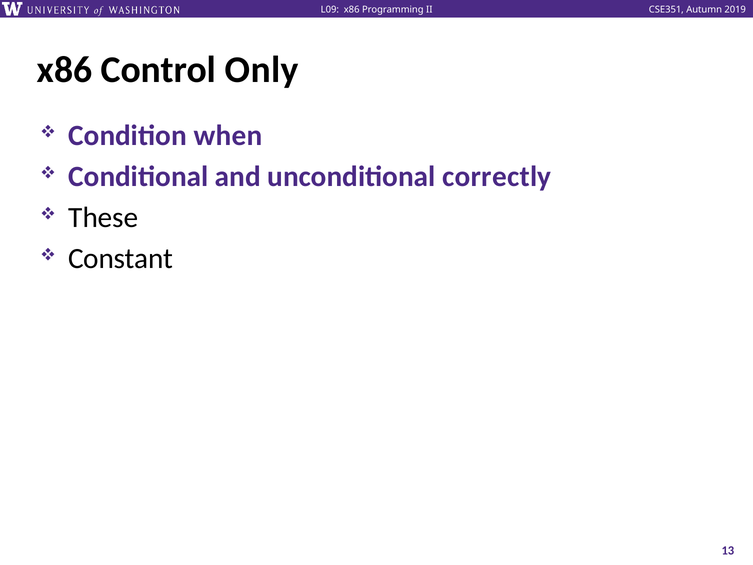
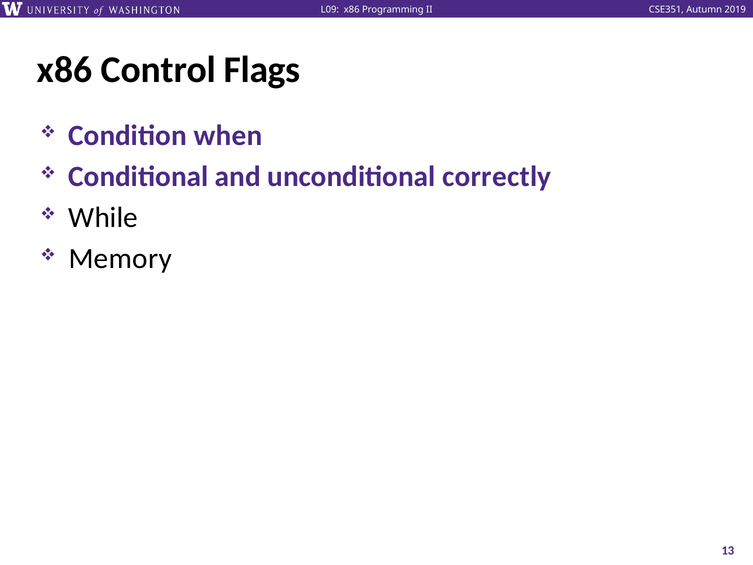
Only: Only -> Flags (262, 70)
These: These -> While (103, 218)
Constant: Constant -> Memory (120, 259)
